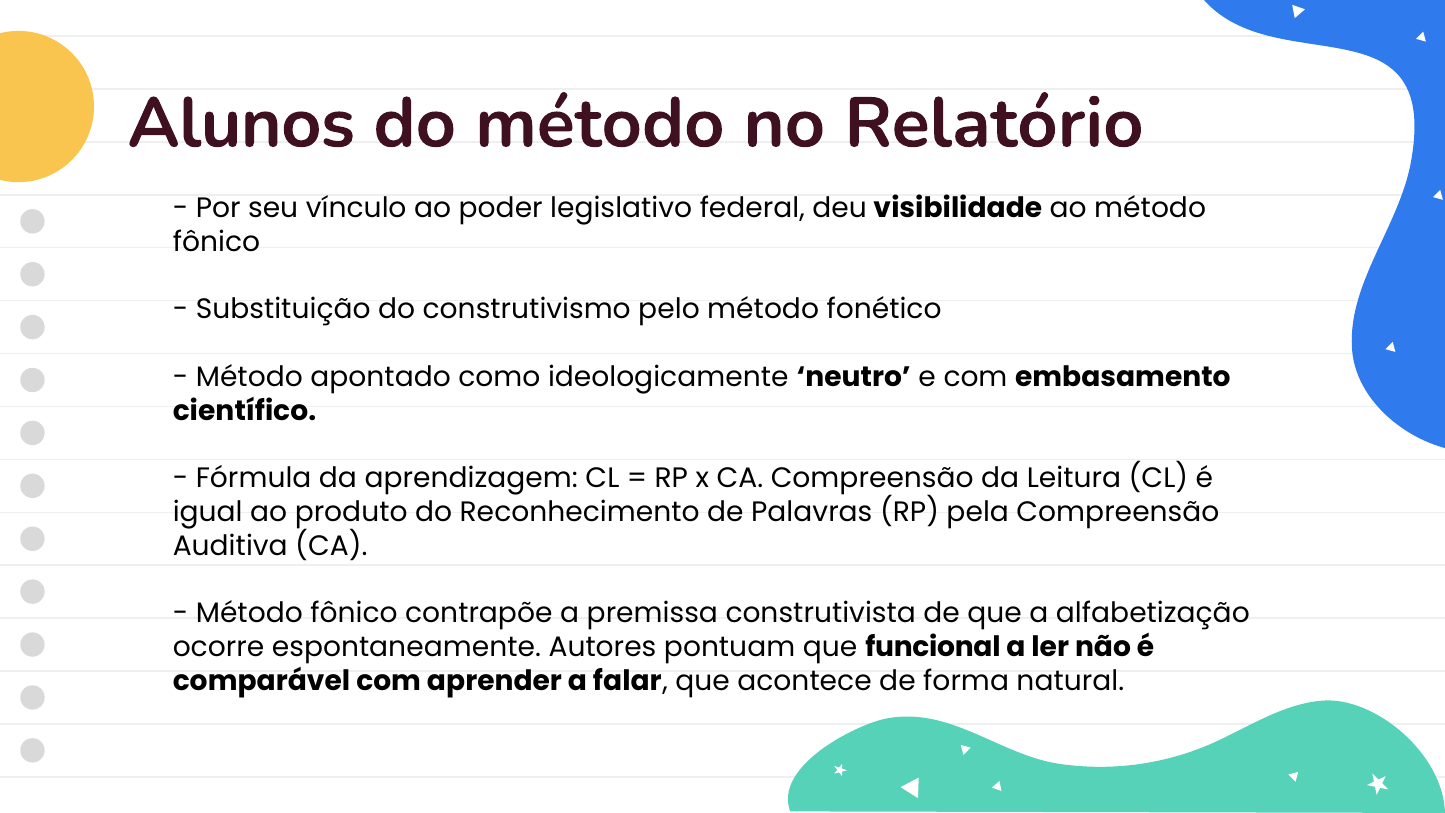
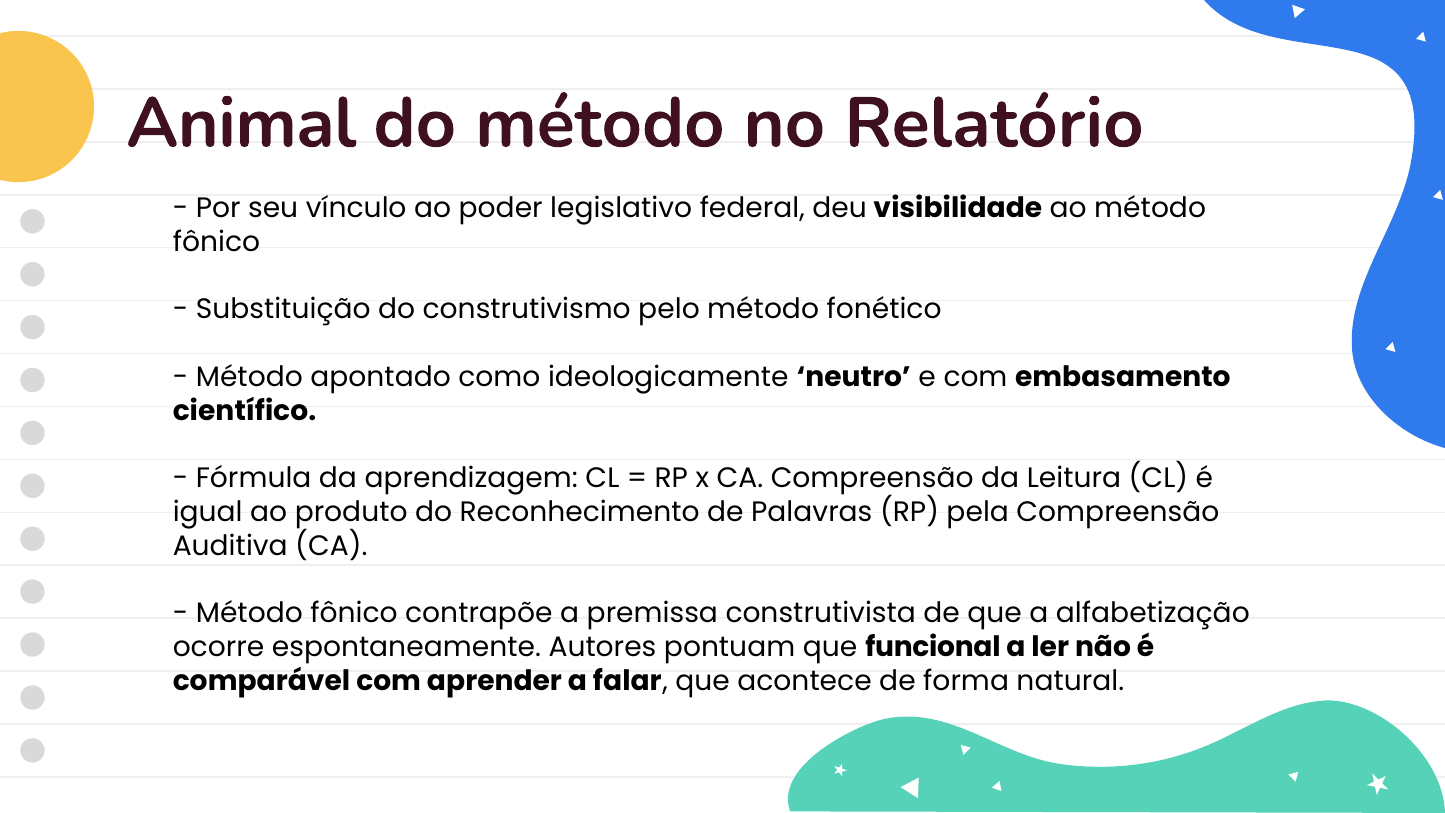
Alunos: Alunos -> Animal (241, 123)
